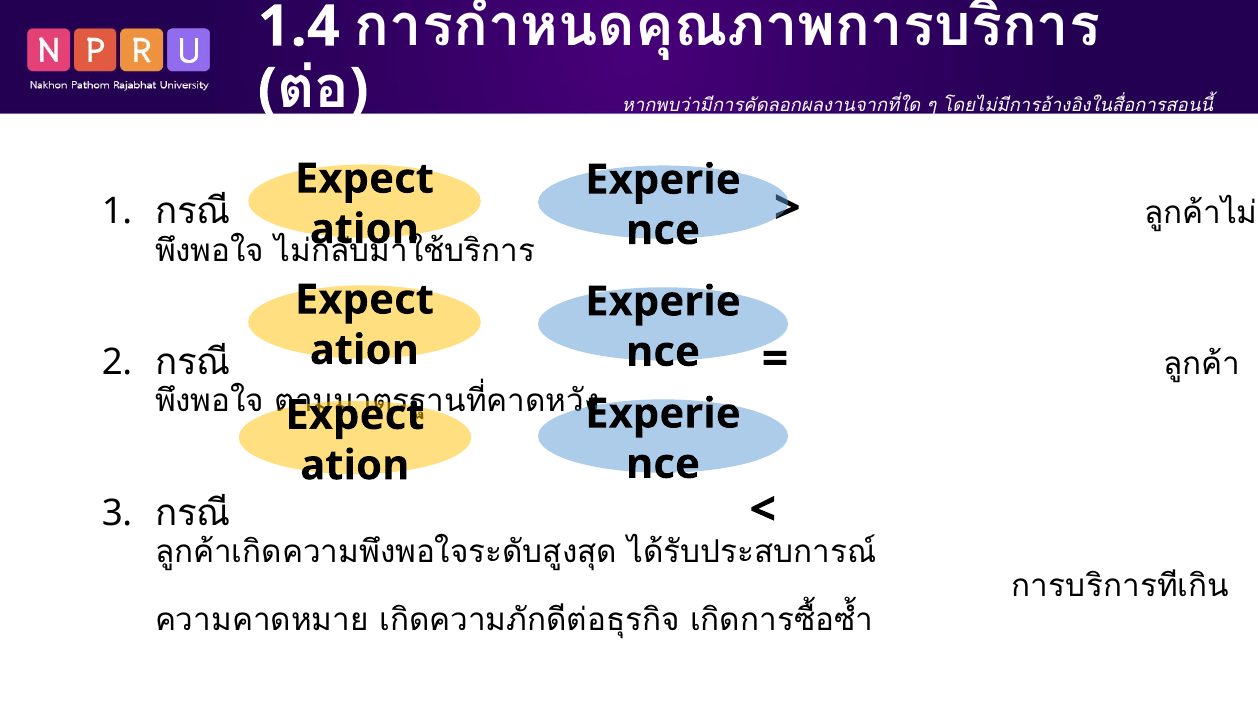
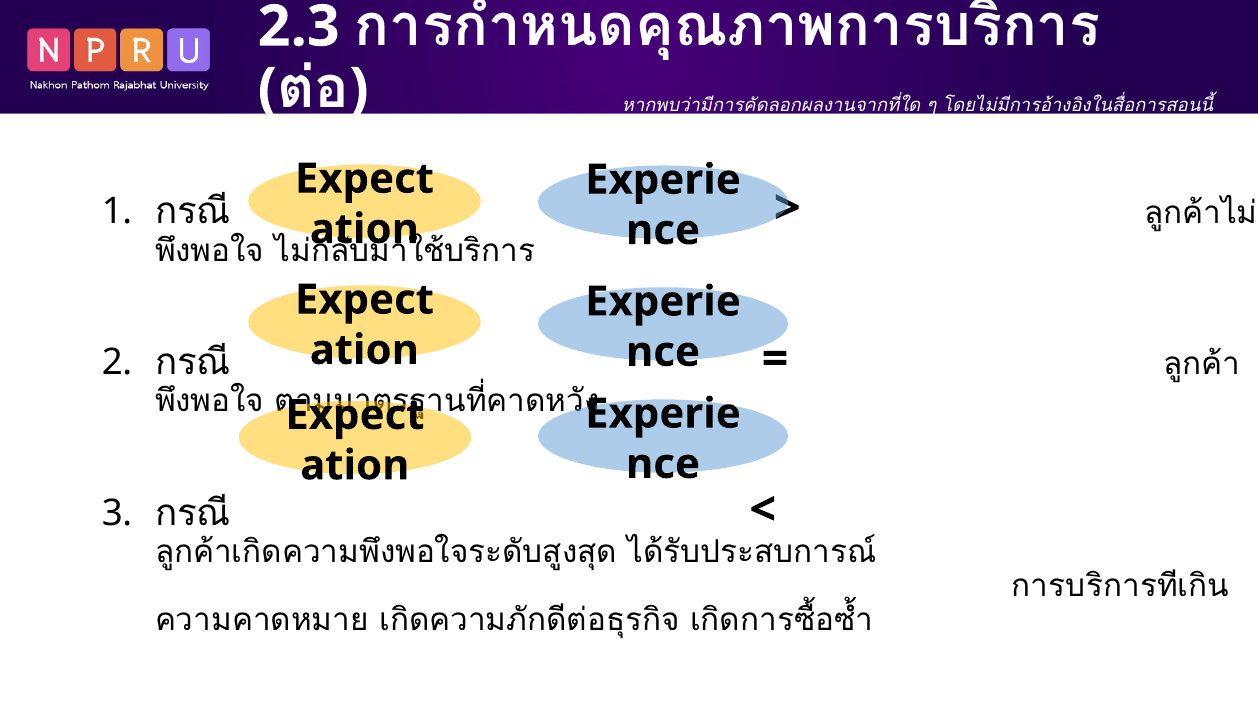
1.4: 1.4 -> 2.3 (299, 27)
